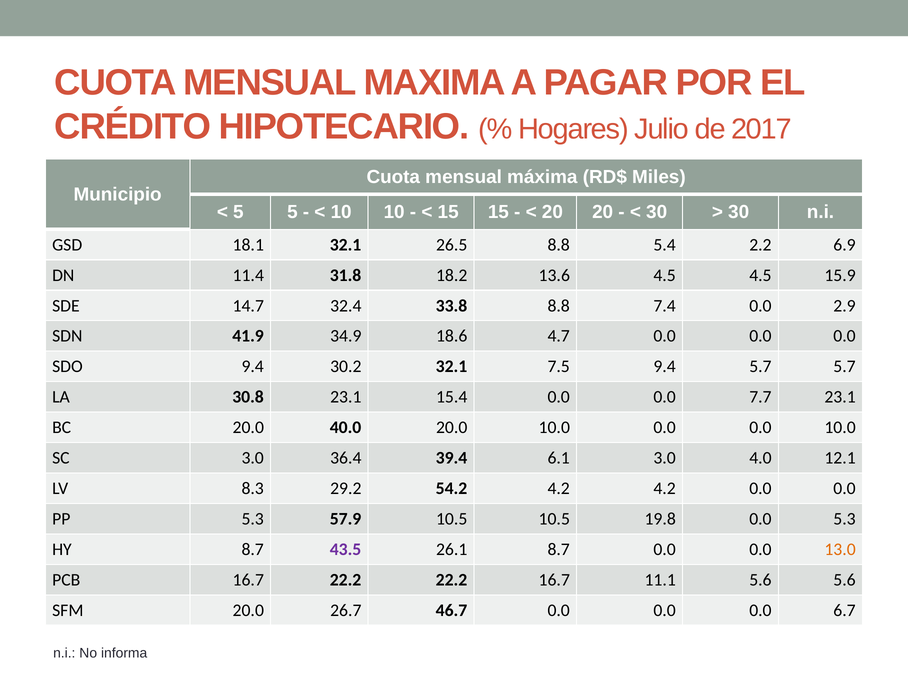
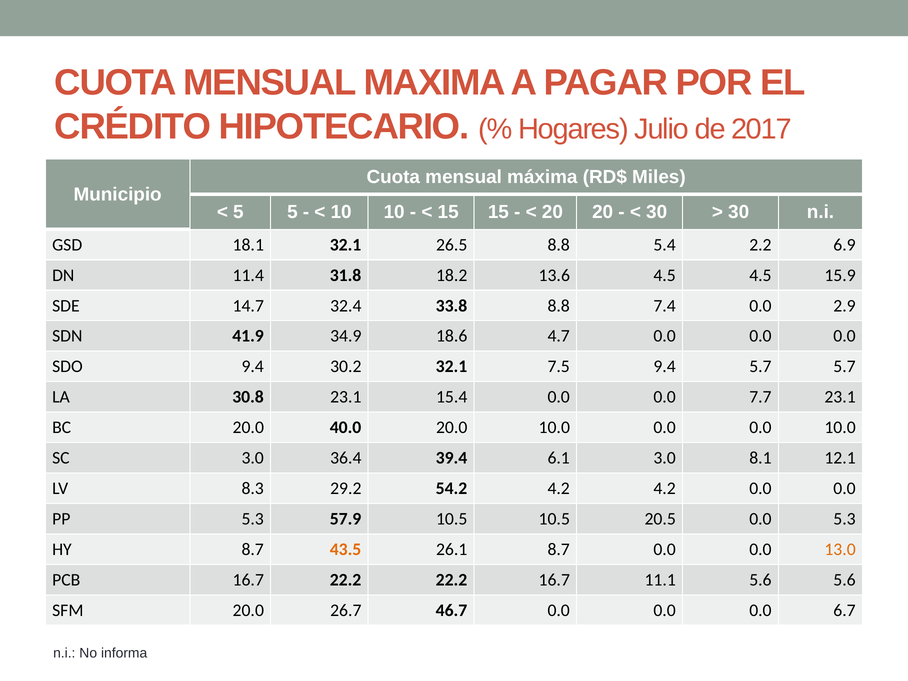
4.0: 4.0 -> 8.1 (760, 458)
19.8: 19.8 -> 20.5 (660, 519)
43.5 colour: purple -> orange (346, 549)
